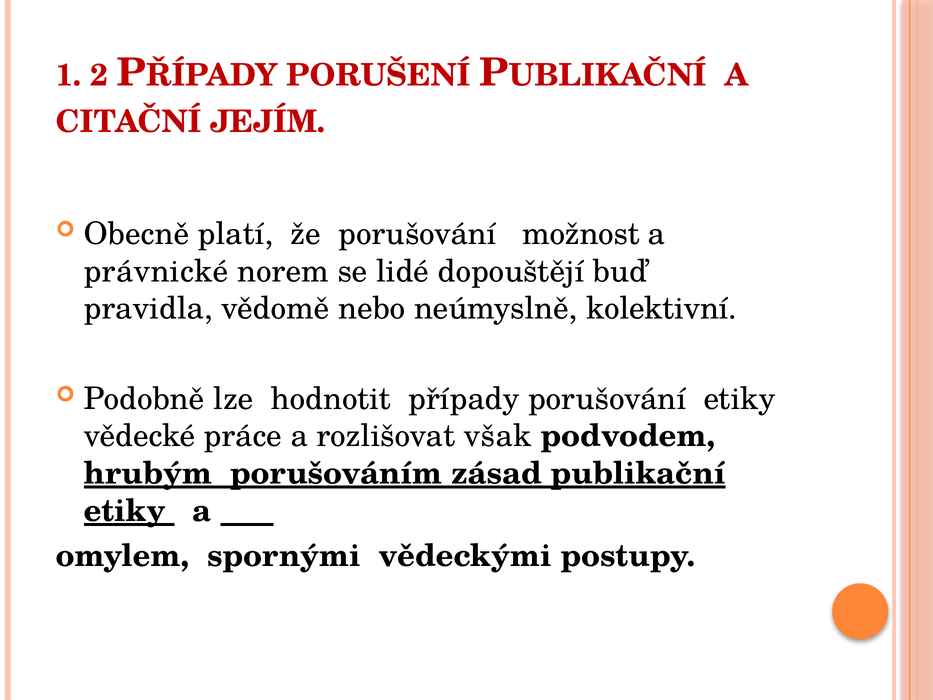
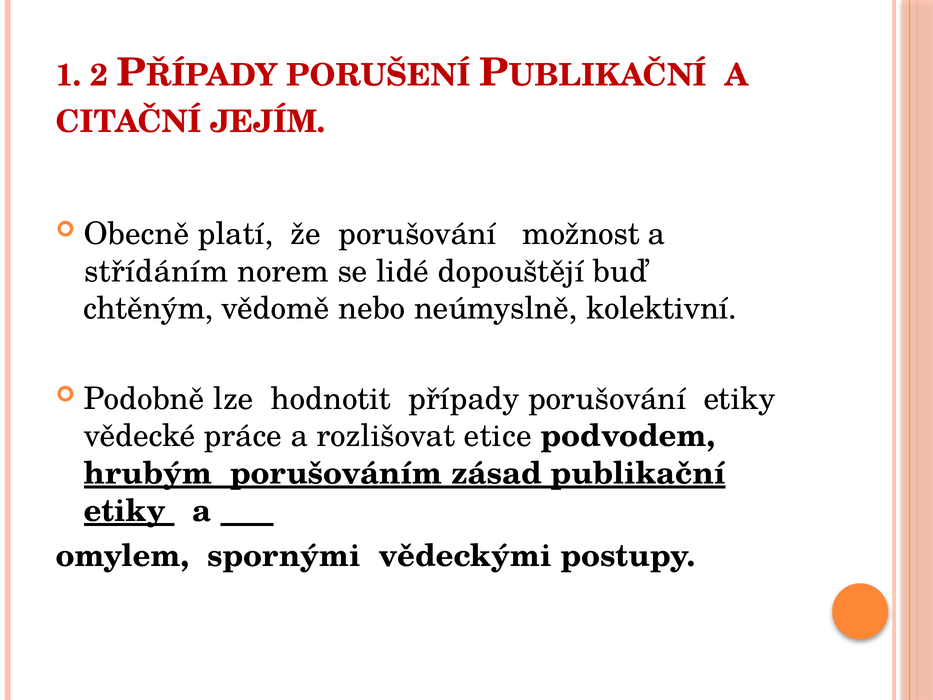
právnické: právnické -> střídáním (156, 271)
pravidla: pravidla -> chtěným (148, 308)
však: však -> etice (498, 436)
